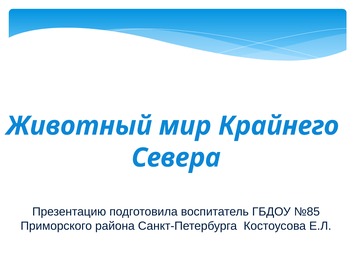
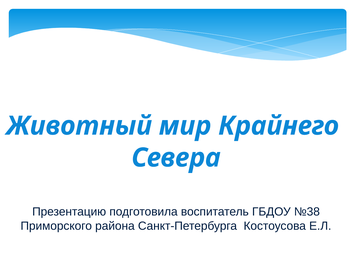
№85: №85 -> №38 (307, 212)
